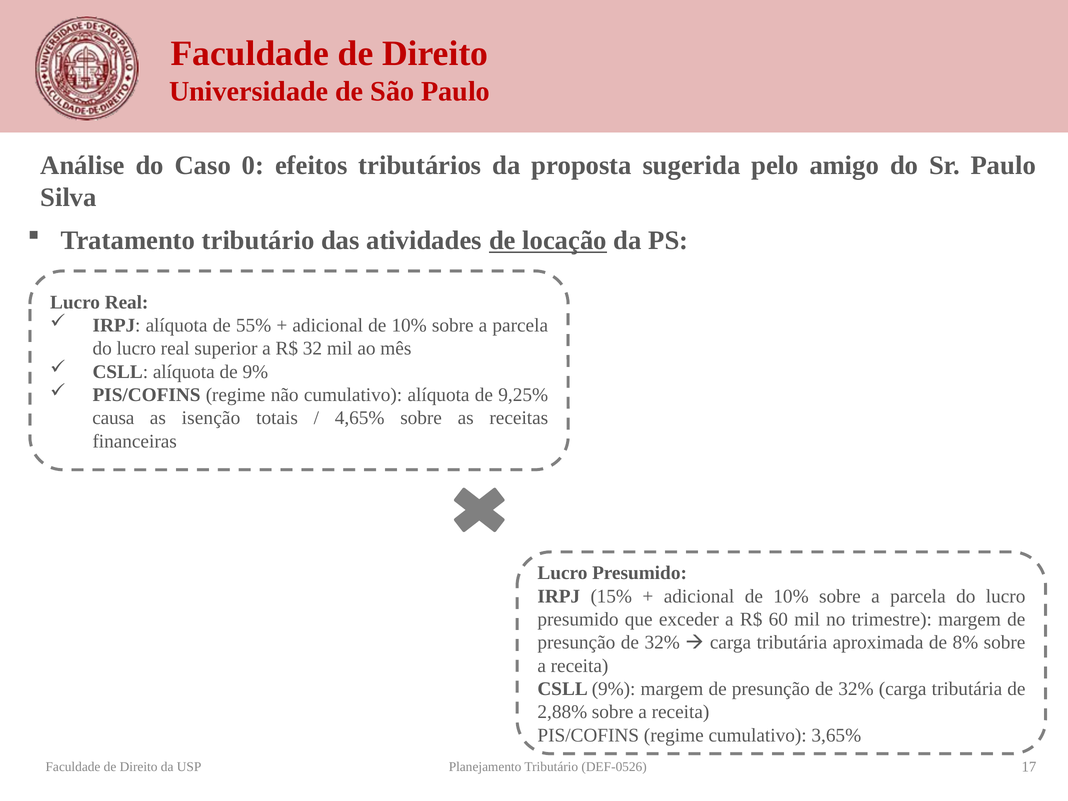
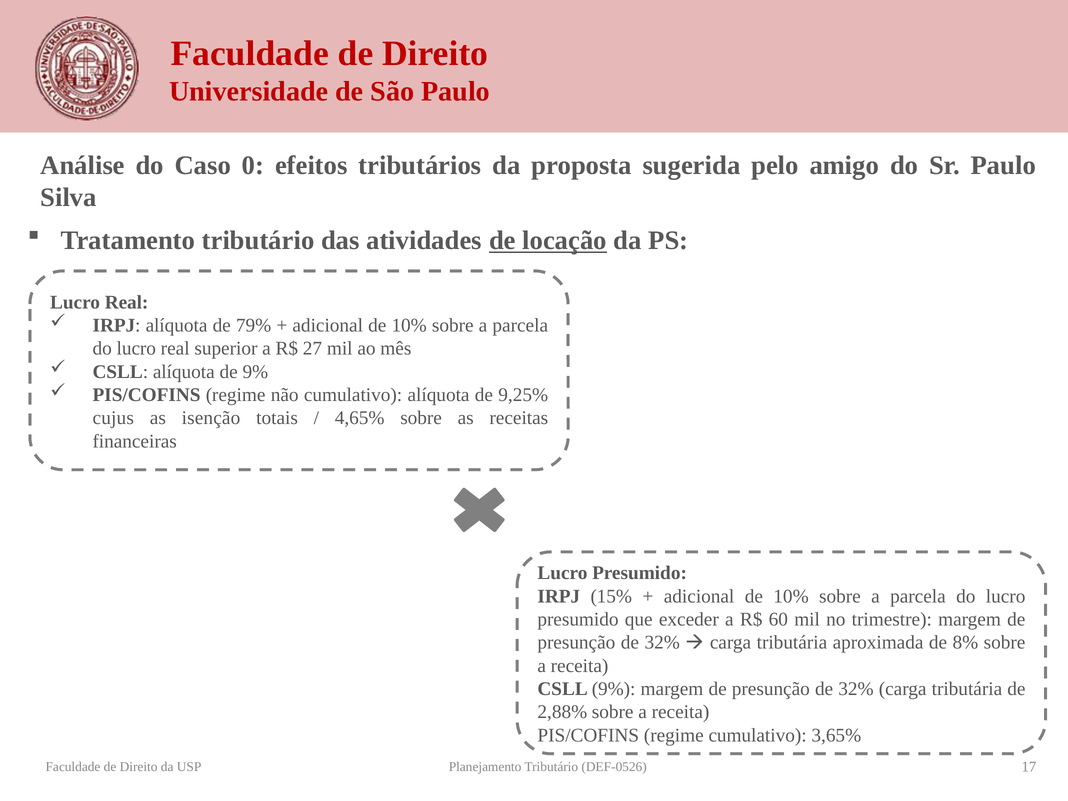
55%: 55% -> 79% (254, 325)
32: 32 -> 27 (313, 349)
causa: causa -> cujus (113, 418)
